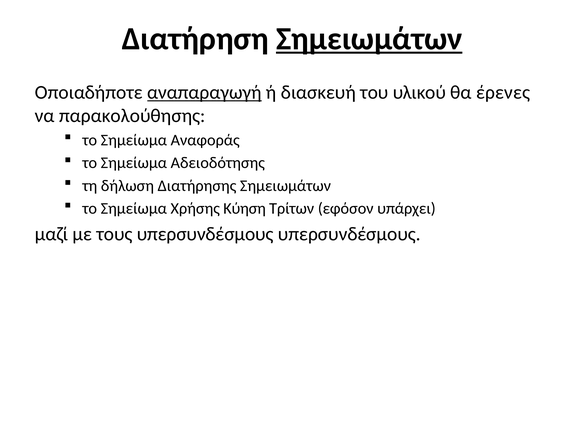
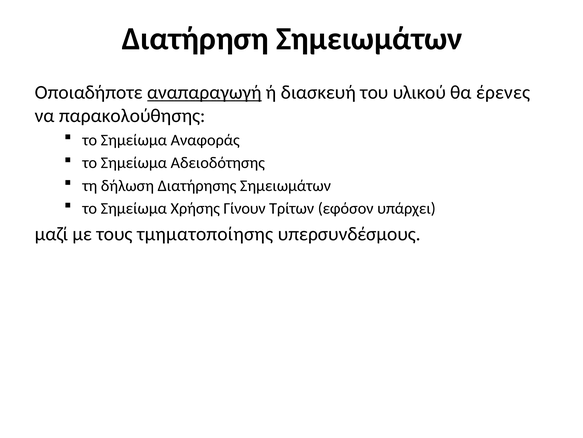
Σημειωμάτων underline: present -> none (369, 39)
Κύηση: Κύηση -> Γίνουν (245, 208)
τους υπερσυνδέσμους: υπερσυνδέσμους -> τμηματοποίησης (205, 234)
